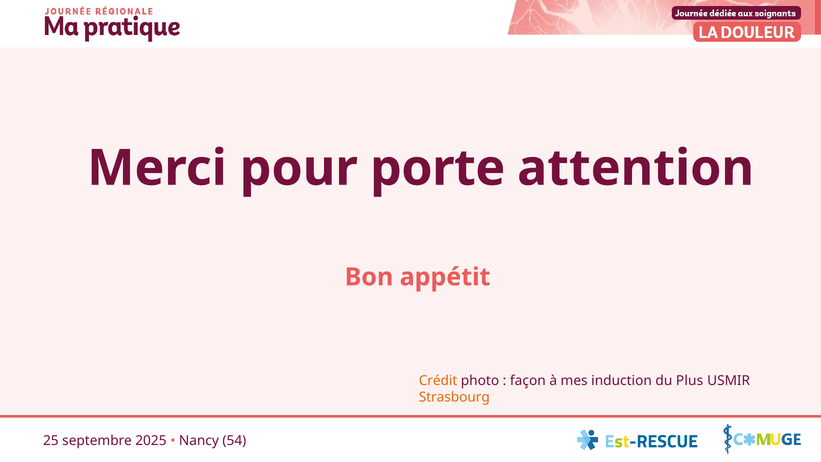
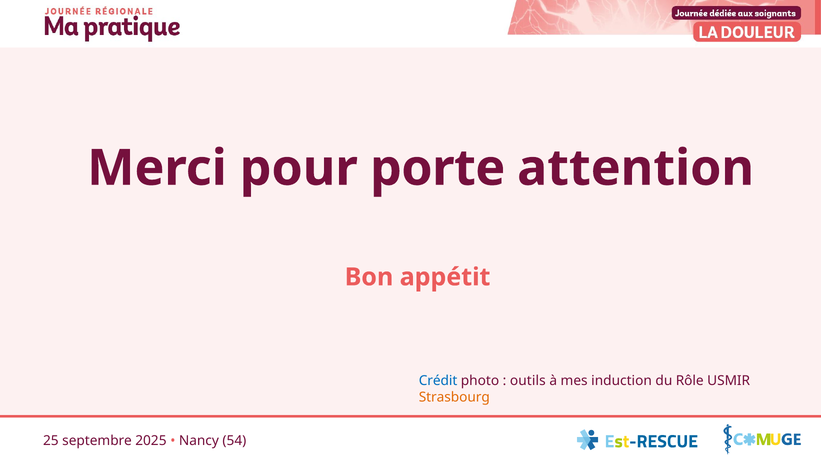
Crédit colour: orange -> blue (438, 381)
façon: façon -> outils (528, 381)
Plus: Plus -> Rôle (690, 381)
